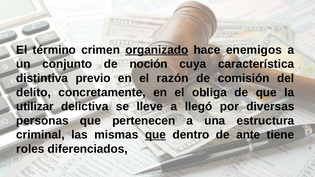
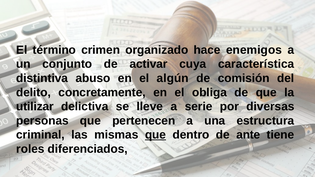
organizado underline: present -> none (157, 50)
noción: noción -> activar (149, 64)
previo: previo -> abuso (93, 78)
razón: razón -> algún (173, 78)
llegó: llegó -> serie (199, 107)
